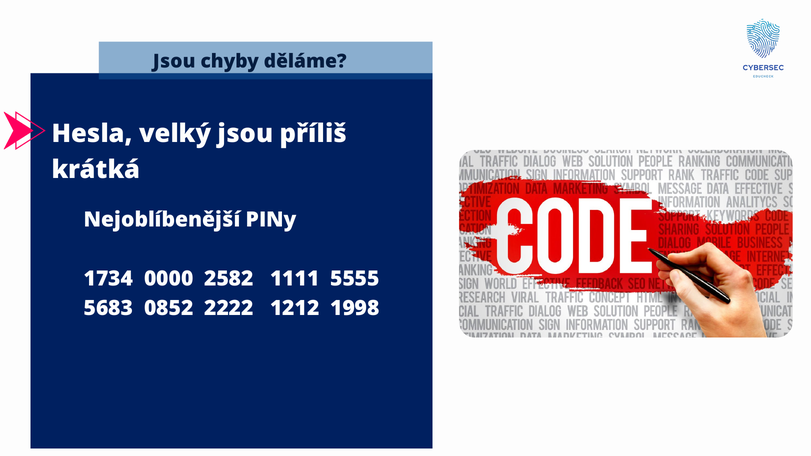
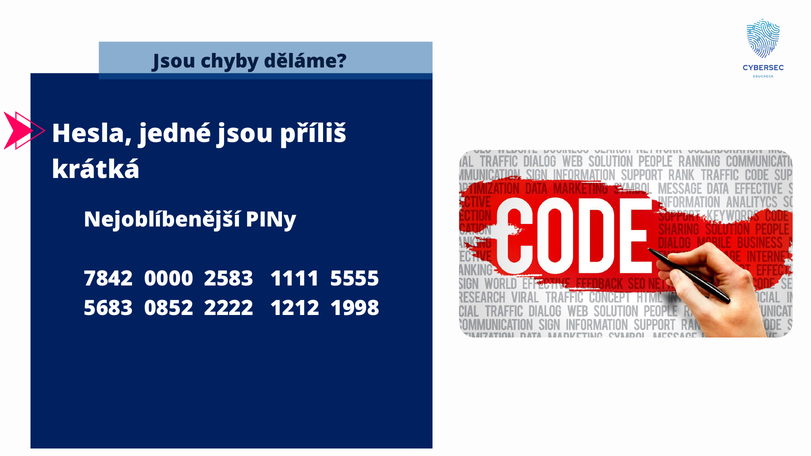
velký: velký -> jedné (175, 134)
1734: 1734 -> 7842 (108, 279)
2582: 2582 -> 2583 (229, 279)
